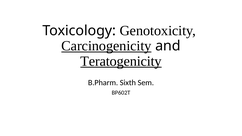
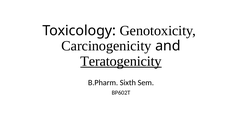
Carcinogenicity underline: present -> none (106, 46)
